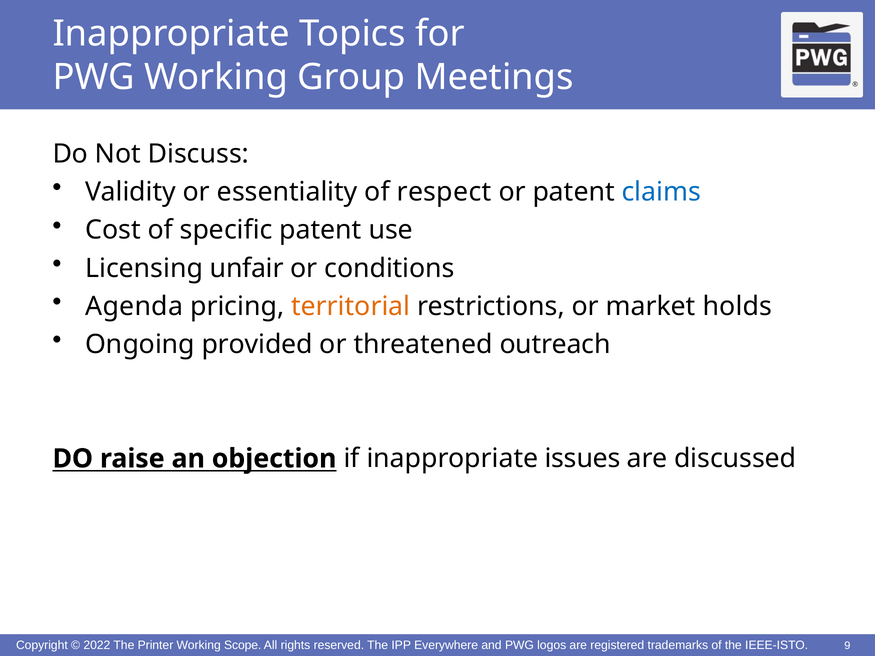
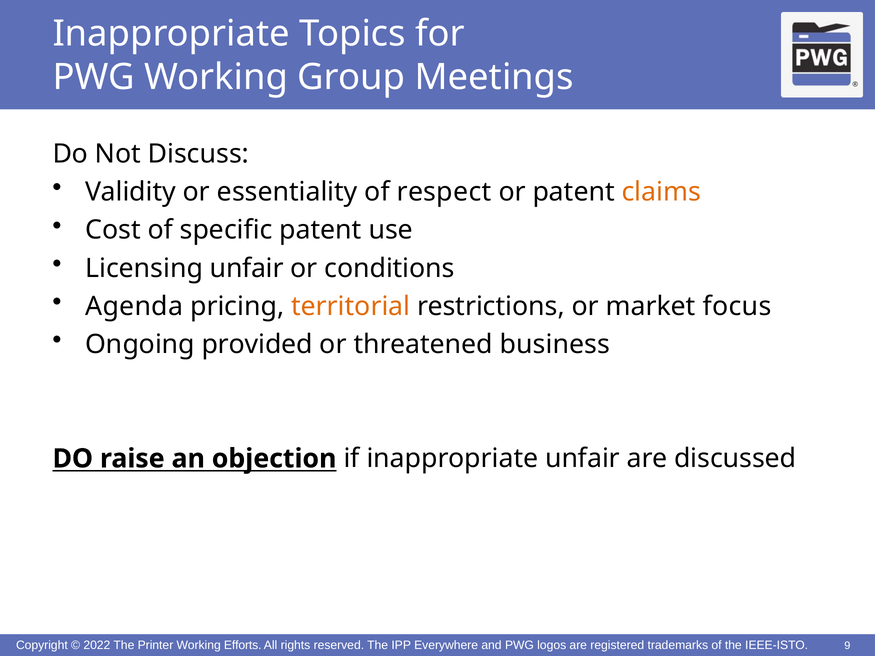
claims colour: blue -> orange (661, 192)
holds: holds -> focus (737, 306)
outreach: outreach -> business (555, 344)
inappropriate issues: issues -> unfair (583, 459)
Scope: Scope -> Efforts (243, 646)
